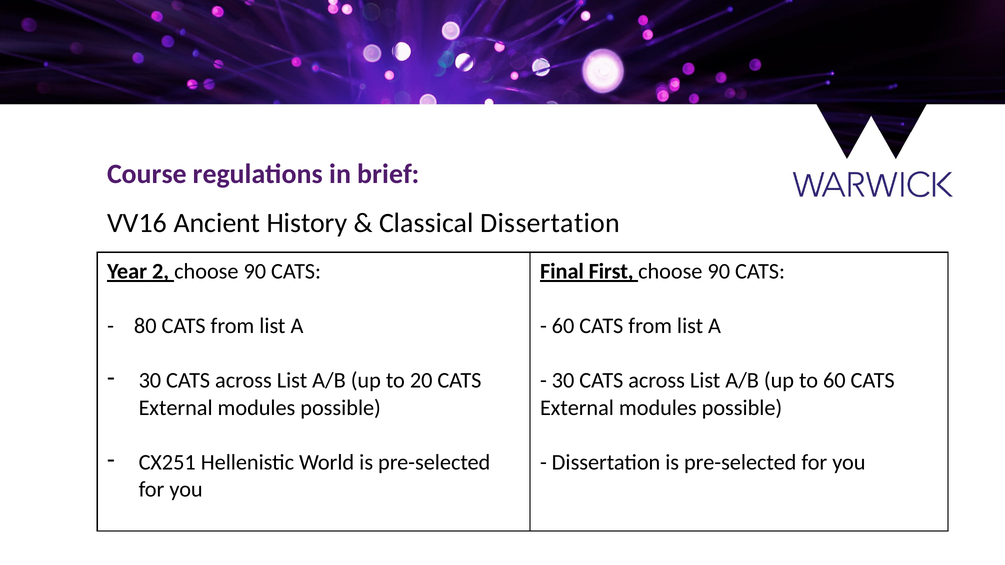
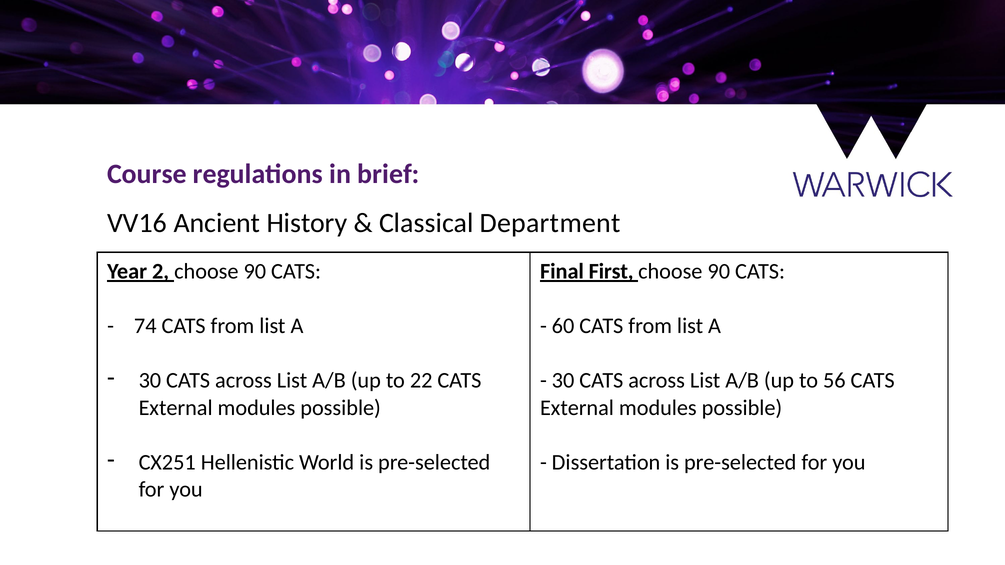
Classical Dissertation: Dissertation -> Department (550, 223)
80: 80 -> 74 (145, 326)
20: 20 -> 22 (421, 381)
to 60: 60 -> 56 (834, 381)
